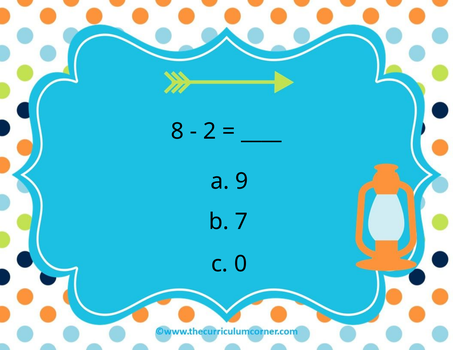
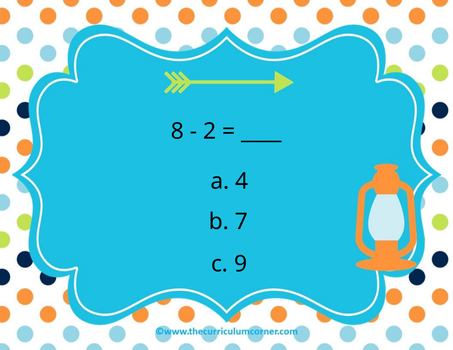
9: 9 -> 4 (242, 181)
0: 0 -> 9 (241, 264)
